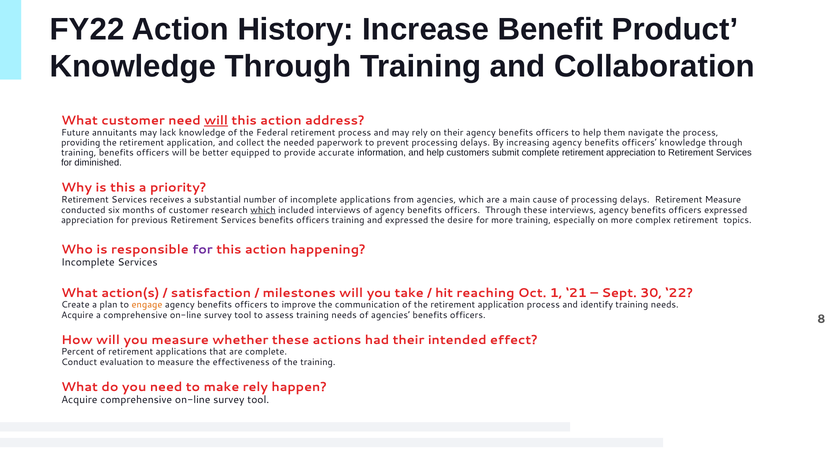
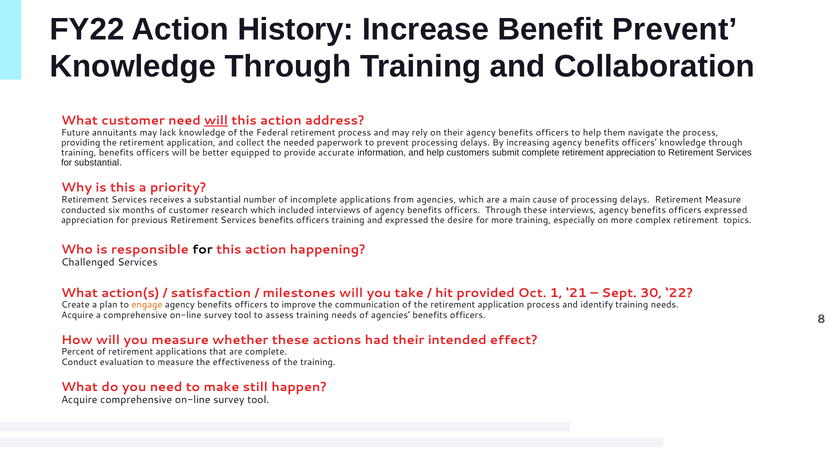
Benefit Product: Product -> Prevent (675, 29)
for diminished: diminished -> substantial (98, 163)
which underline: present -> none (263, 210)
for colour: purple -> black (202, 250)
Incomplete: Incomplete -> Challenged (88, 263)
reaching: reaching -> provided (486, 293)
make rely: rely -> still (255, 387)
